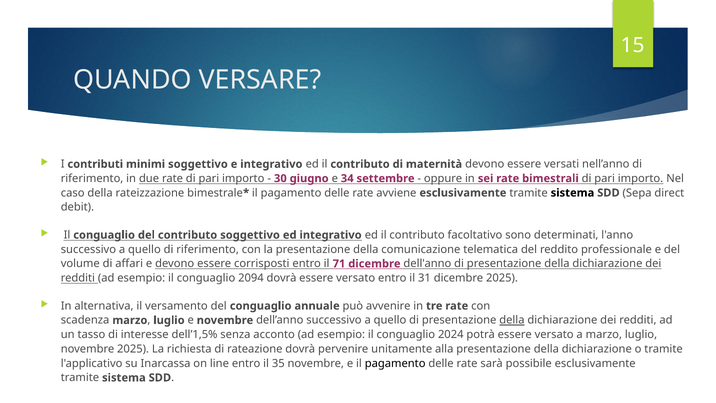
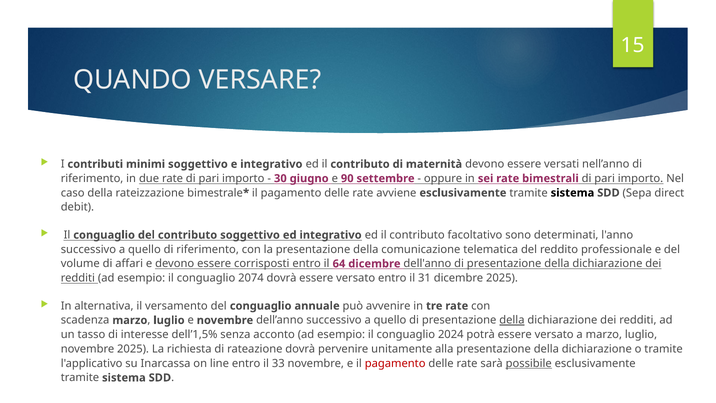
34: 34 -> 90 (347, 178)
71: 71 -> 64 (339, 264)
2094: 2094 -> 2074 (251, 278)
35: 35 -> 33 (278, 363)
pagamento colour: black -> red (395, 363)
possibile underline: none -> present (529, 363)
